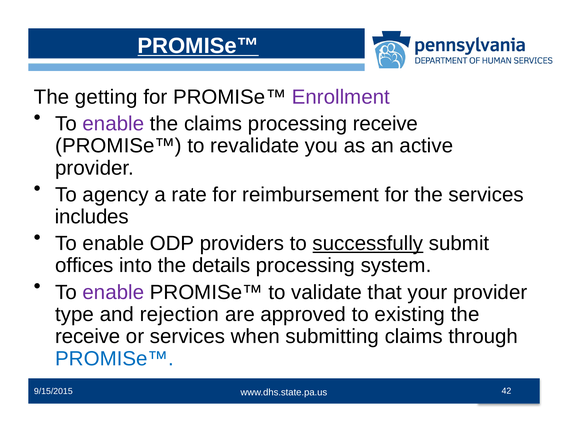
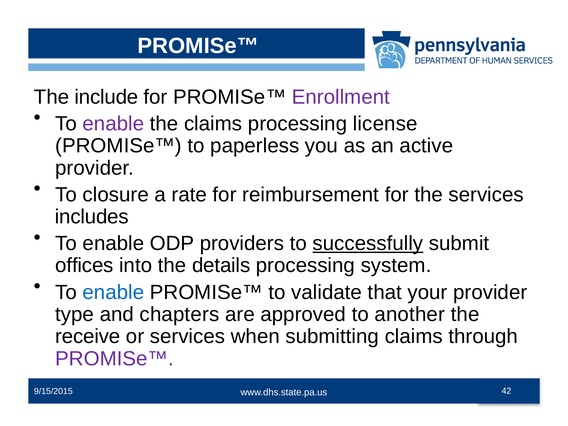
PROMISe™ underline: present -> none (198, 46)
getting: getting -> include (106, 97)
processing receive: receive -> license (385, 124)
revalidate: revalidate -> paperless (255, 146)
agency: agency -> closure (116, 195)
enable colour: purple -> blue (113, 292)
rejection: rejection -> chapters (179, 314)
existing: existing -> another (410, 314)
PROMISe™ colour: blue -> purple (115, 359)
